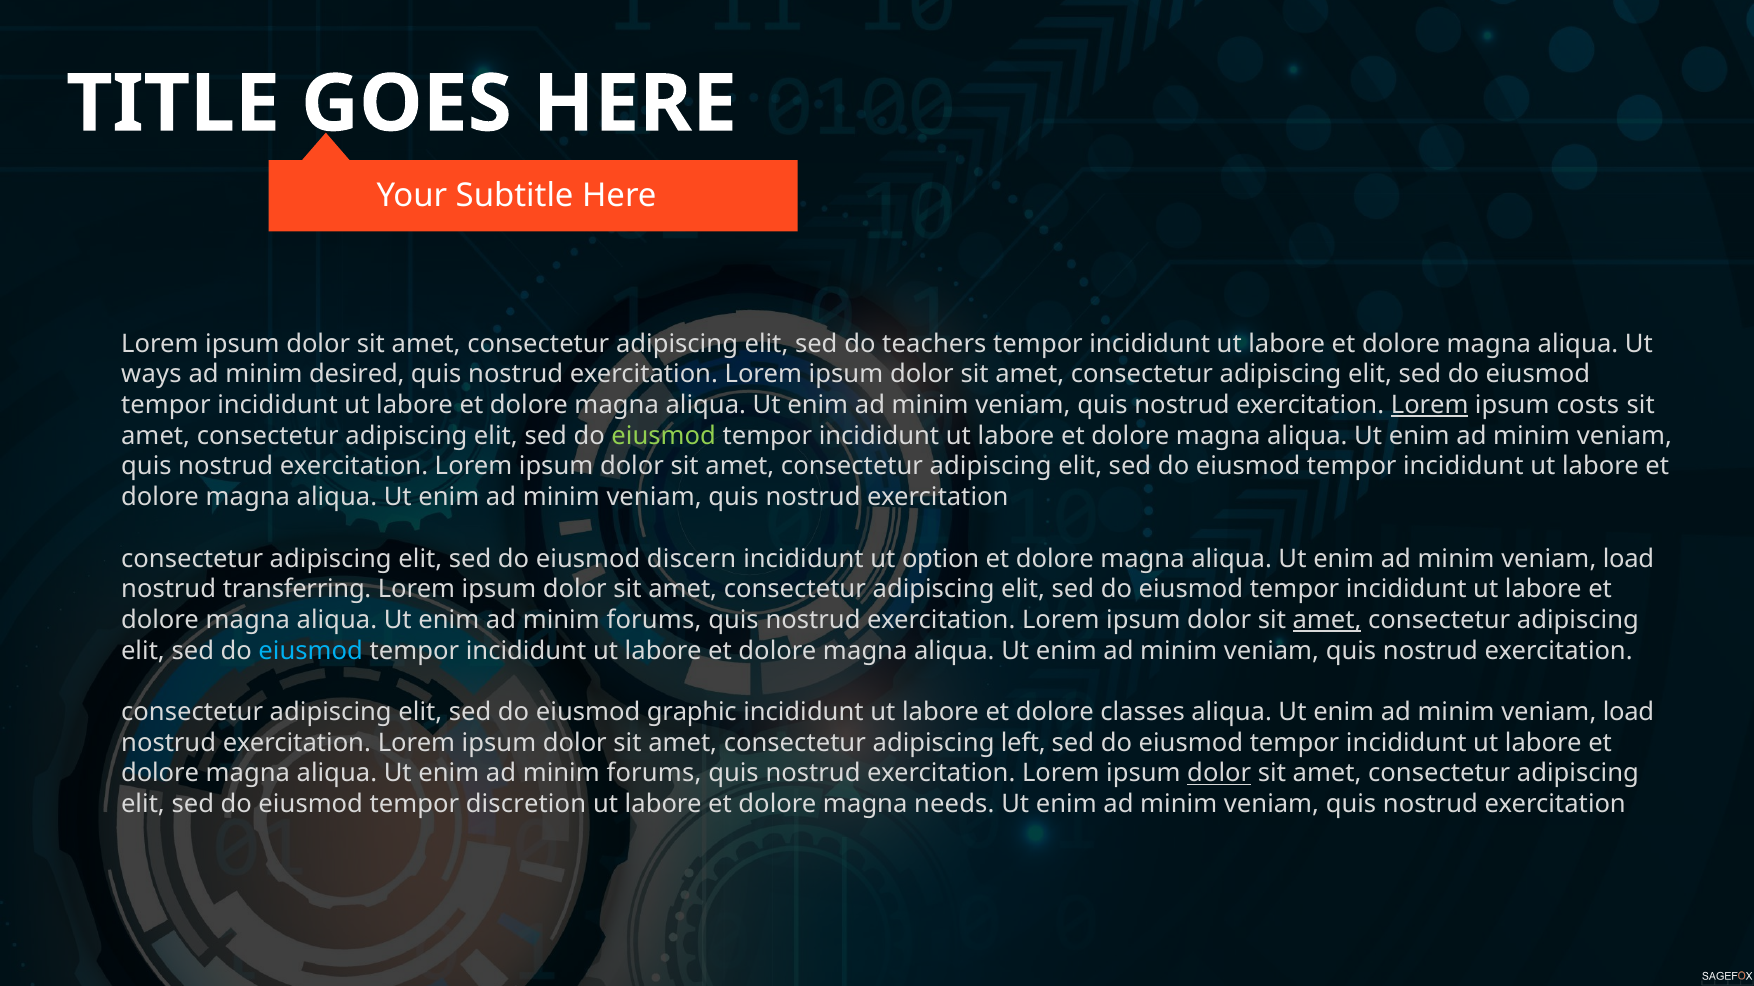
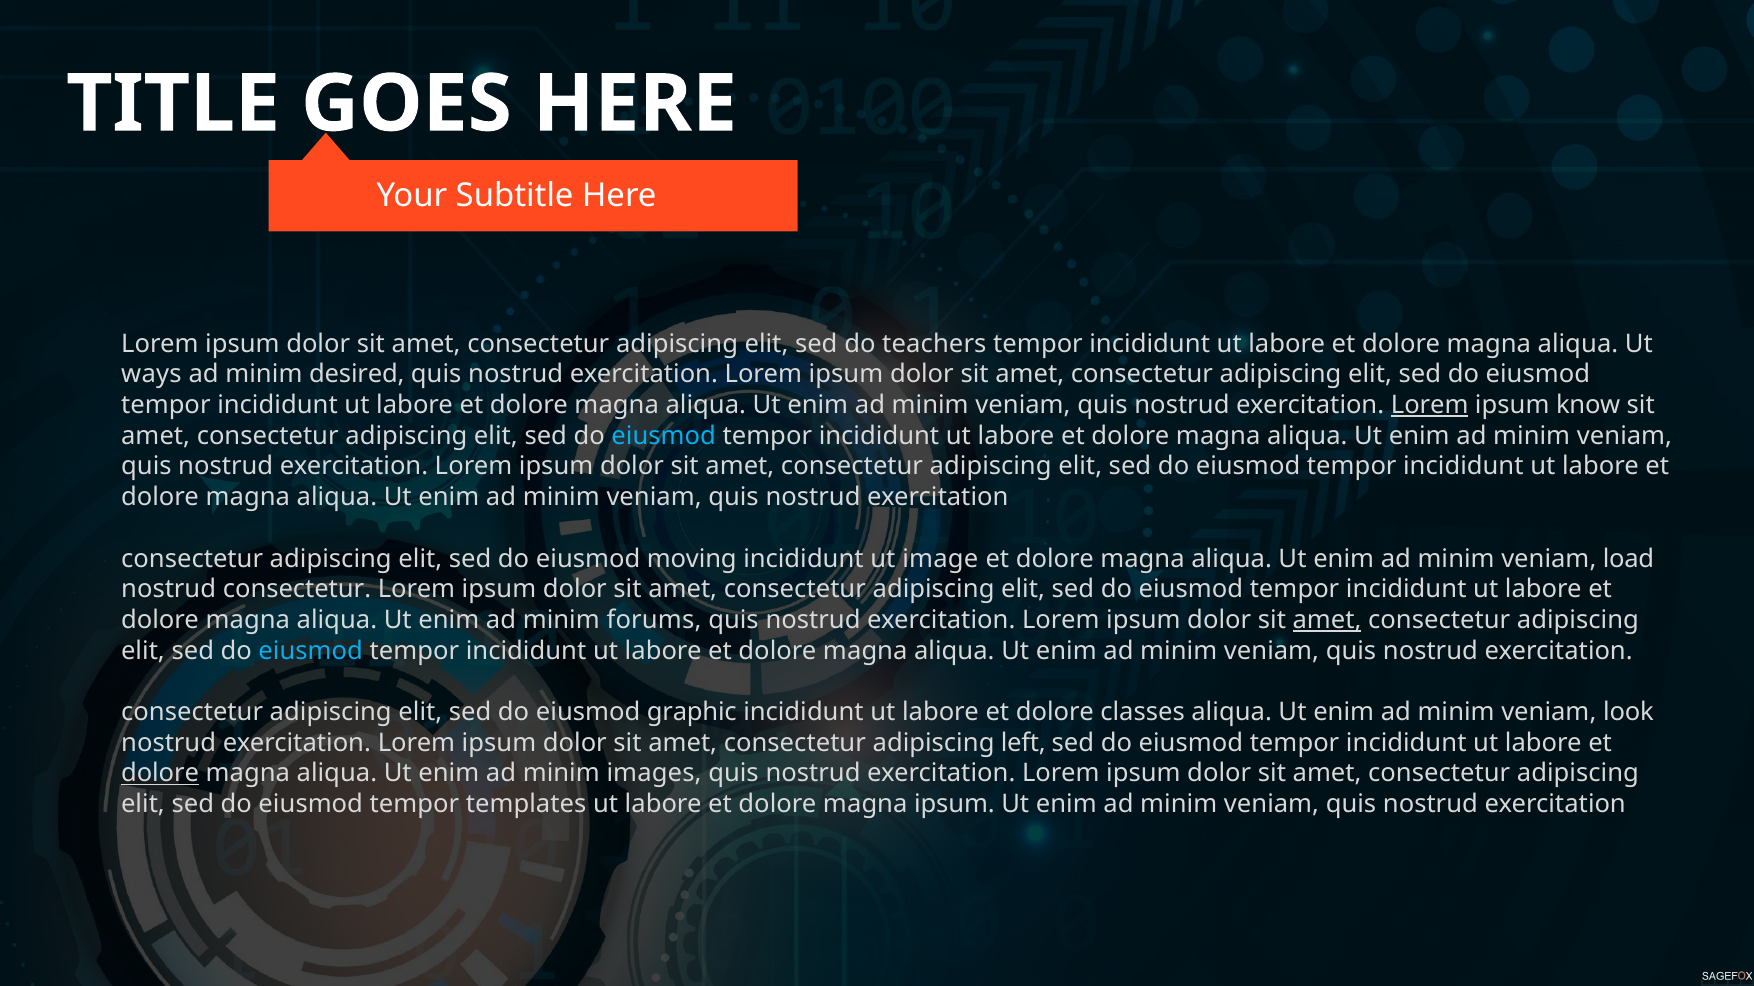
costs: costs -> know (1588, 405)
eiusmod colour: light green -> light blue (664, 436)
discern: discern -> moving (692, 559)
option: option -> image (940, 559)
nostrud transferring: transferring -> consectetur (297, 590)
load: load -> look (1628, 713)
dolore underline: none -> present (160, 774)
forums: forums -> images (654, 774)
dolor underline: present -> none (1219, 774)
discretion: discretion -> templates (526, 805)
magna needs: needs -> ipsum (954, 805)
